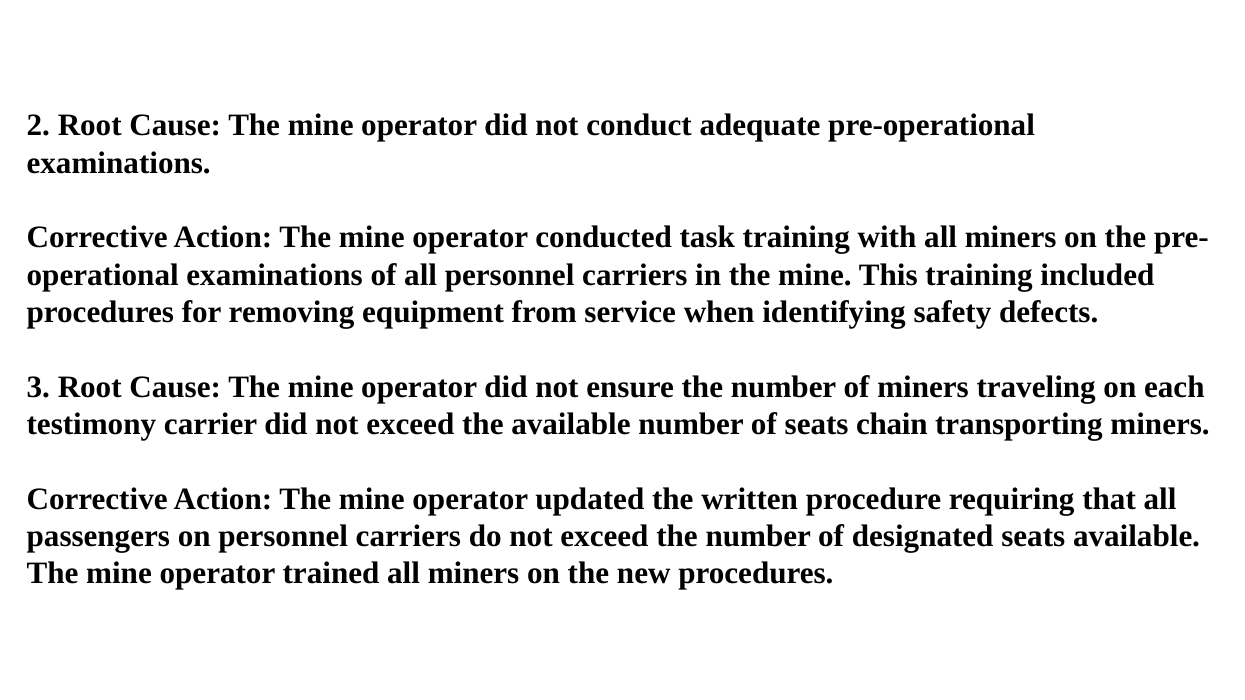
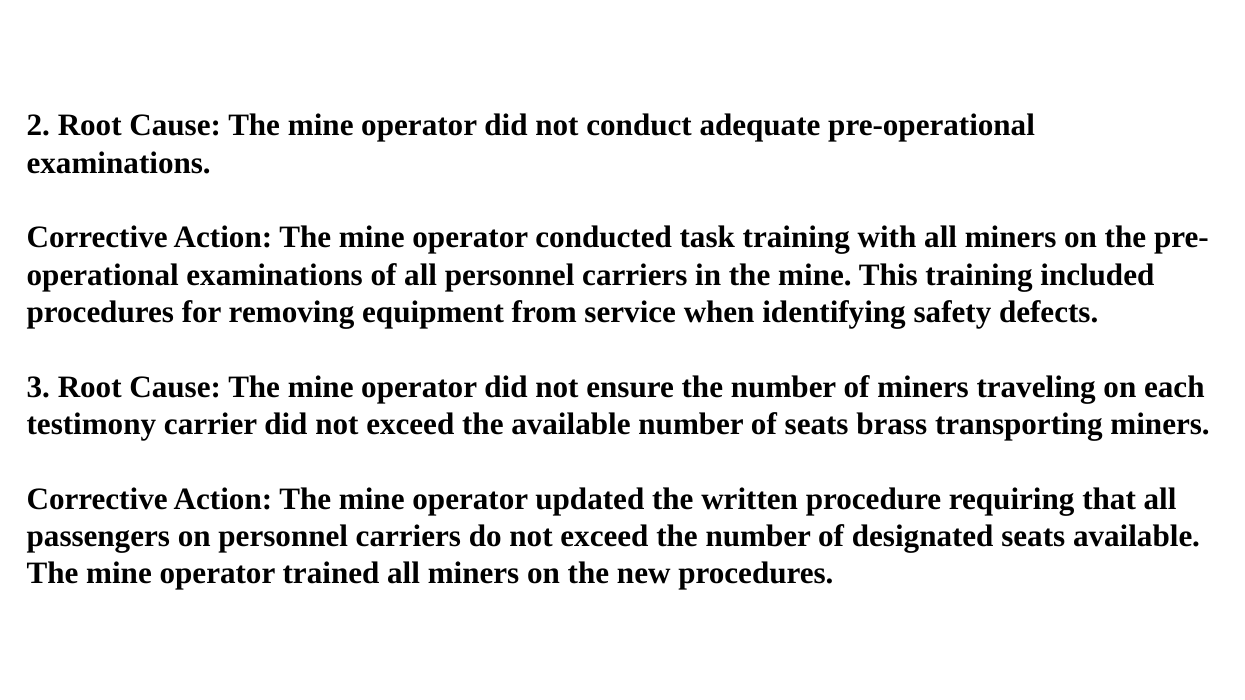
chain: chain -> brass (892, 425)
